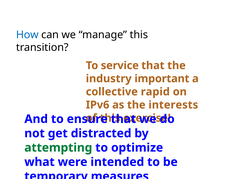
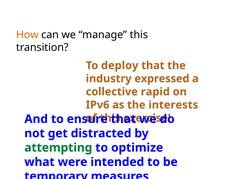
How colour: blue -> orange (27, 35)
service: service -> deploy (120, 66)
important: important -> expressed (162, 79)
